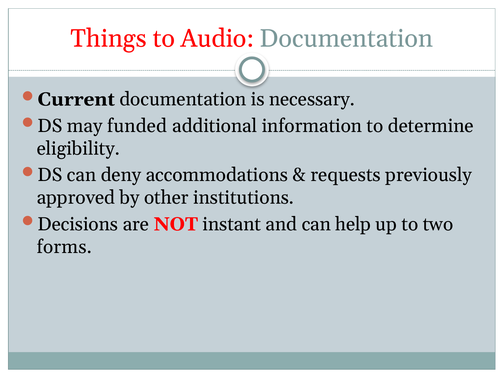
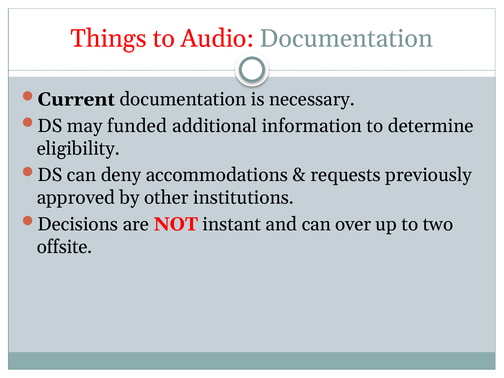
help: help -> over (353, 224)
forms: forms -> offsite (65, 247)
